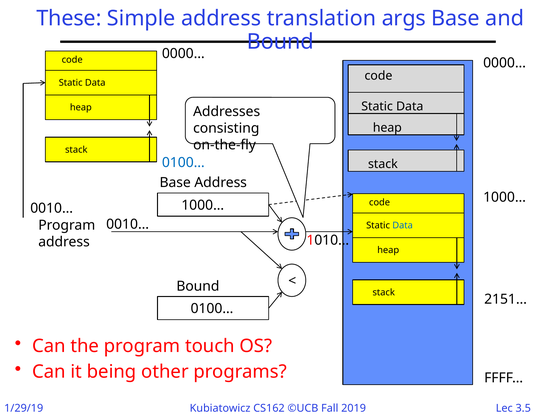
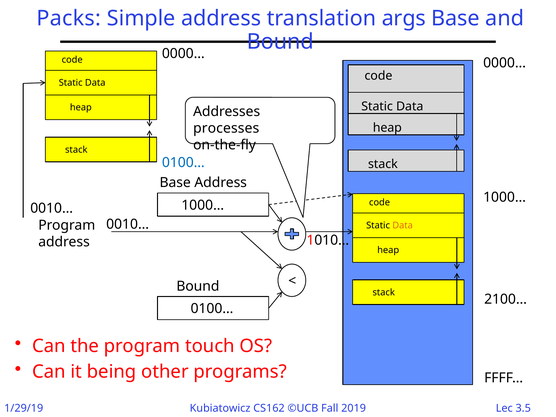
These: These -> Packs (69, 18)
consisting: consisting -> processes (226, 128)
Data colour: blue -> orange (403, 225)
2151…: 2151… -> 2100… (506, 299)
